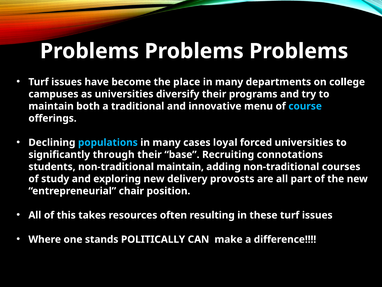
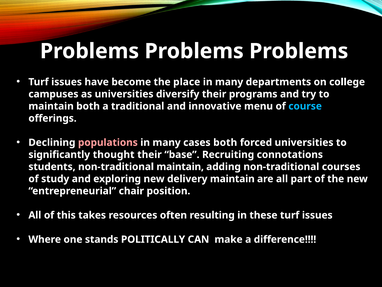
populations colour: light blue -> pink (108, 142)
cases loyal: loyal -> both (225, 142)
through: through -> thought (114, 154)
delivery provosts: provosts -> maintain (232, 179)
